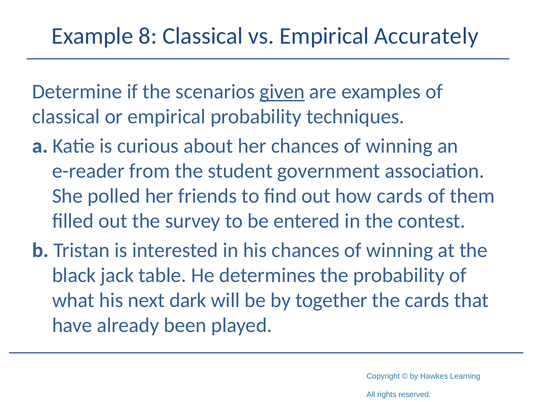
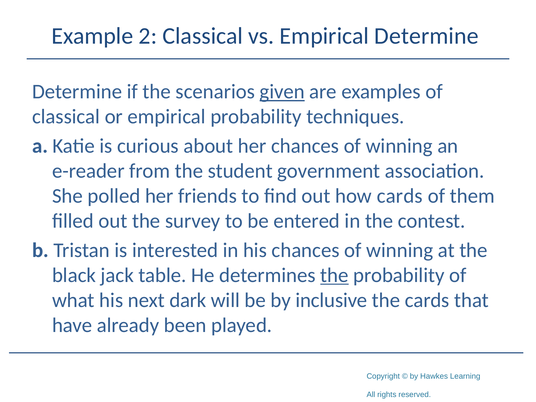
8: 8 -> 2 (148, 36)
Empirical Accurately: Accurately -> Determine (426, 36)
the underline: none -> present (334, 275)
together: together -> inclusive (331, 300)
